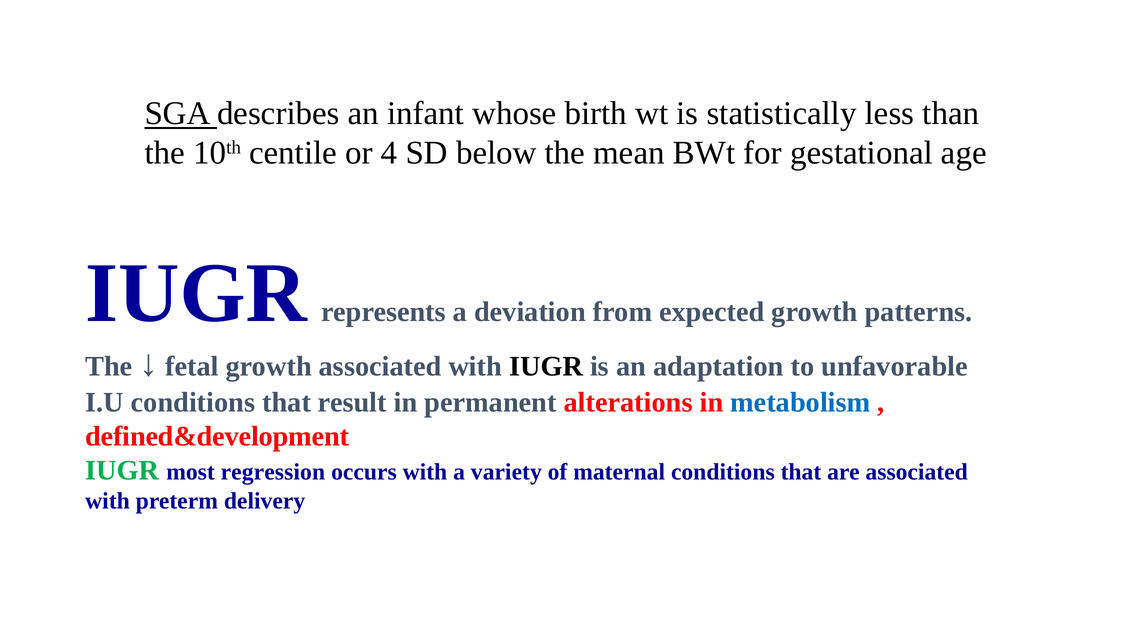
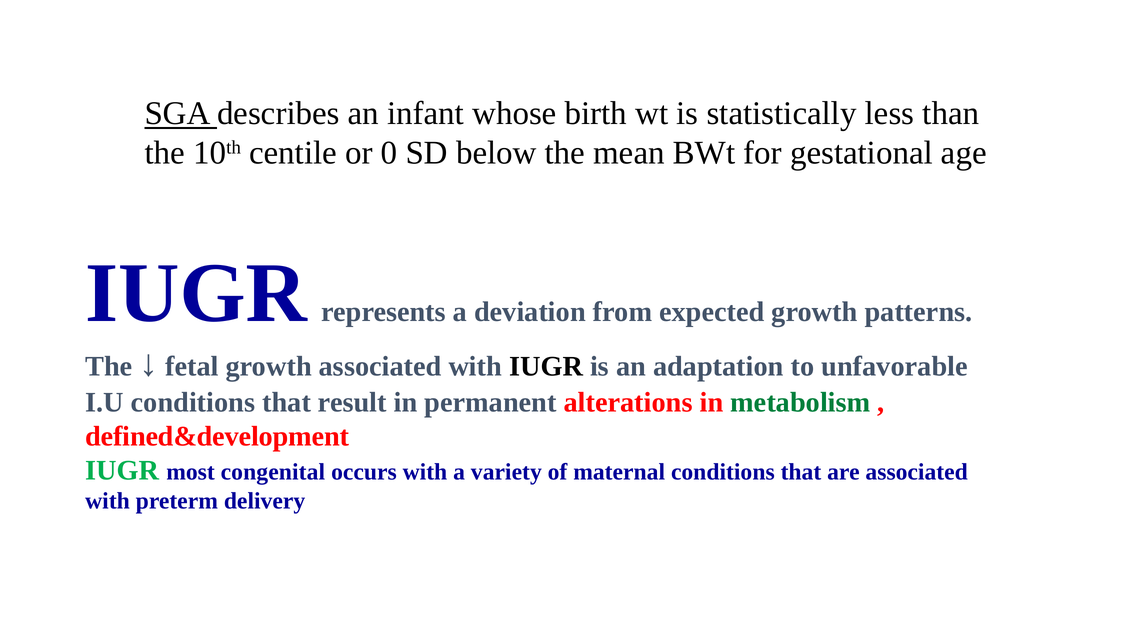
4: 4 -> 0 (389, 153)
metabolism colour: blue -> green (800, 403)
regression: regression -> congenital (273, 472)
